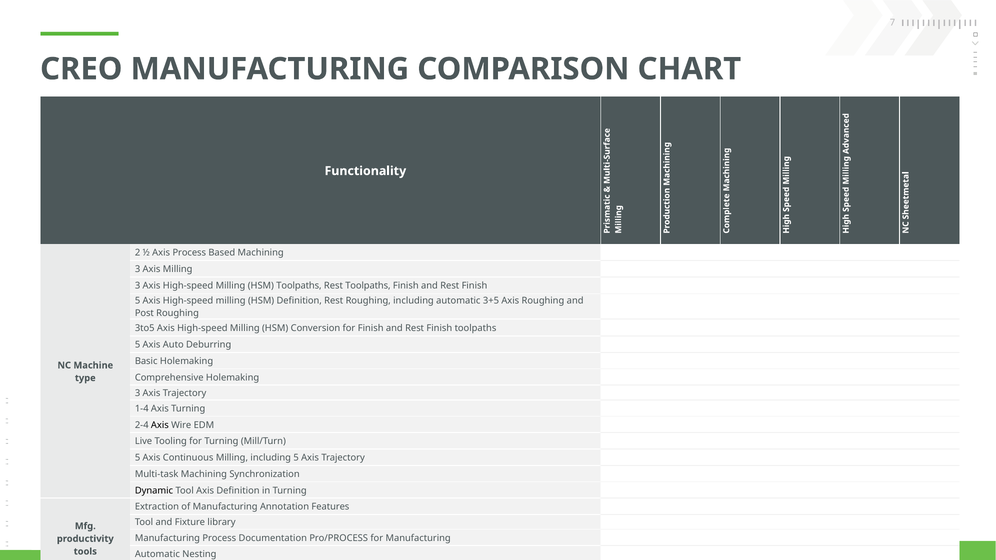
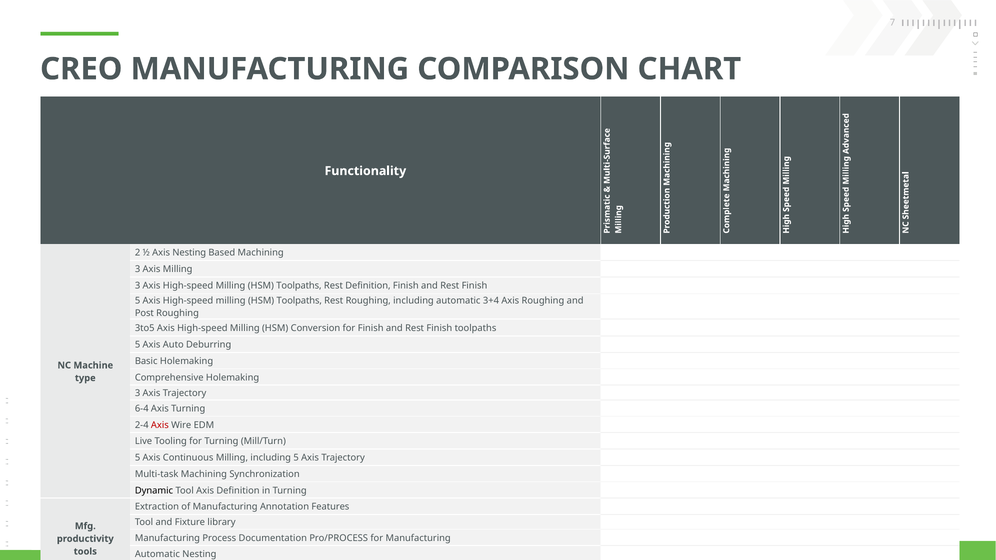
Axis Process: Process -> Nesting (189, 253)
Rest Toolpaths: Toolpaths -> Definition (368, 286)
Definition: Definition -> Toolpaths (299, 301)
3+5: 3+5 -> 3+4 (491, 301)
1-4: 1-4 -> 6-4 (142, 409)
Axis colour: black -> red (160, 425)
